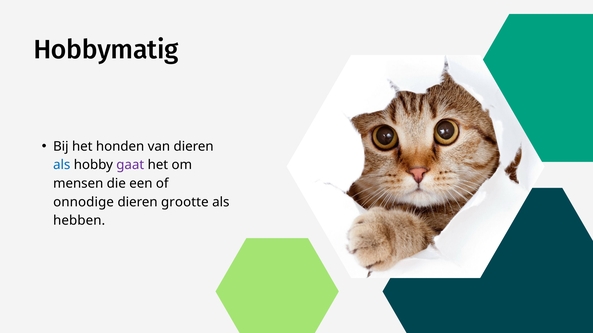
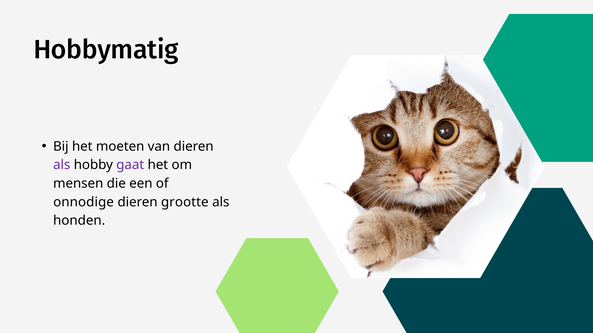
honden: honden -> moeten (120, 147)
als colour: blue -> purple (62, 165)
hebben: hebben -> honden (79, 221)
